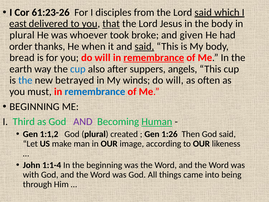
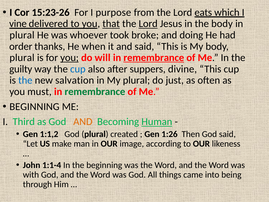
61:23-26: 61:23-26 -> 15:23-26 (51, 12)
disciples: disciples -> purpose (113, 12)
Lord said: said -> eats (203, 12)
east: east -> vine (18, 24)
Lord underline: none -> present (148, 24)
given: given -> doing (191, 35)
said underline: present -> none (144, 46)
bread: bread -> plural (22, 58)
you underline: none -> present (70, 58)
earth: earth -> guilty (21, 69)
angels: angels -> divine (182, 69)
betrayed: betrayed -> salvation (75, 80)
My winds: winds -> plural (136, 80)
will: will -> just (175, 80)
remembrance colour: blue -> green (95, 92)
AND colour: purple -> orange (83, 122)
